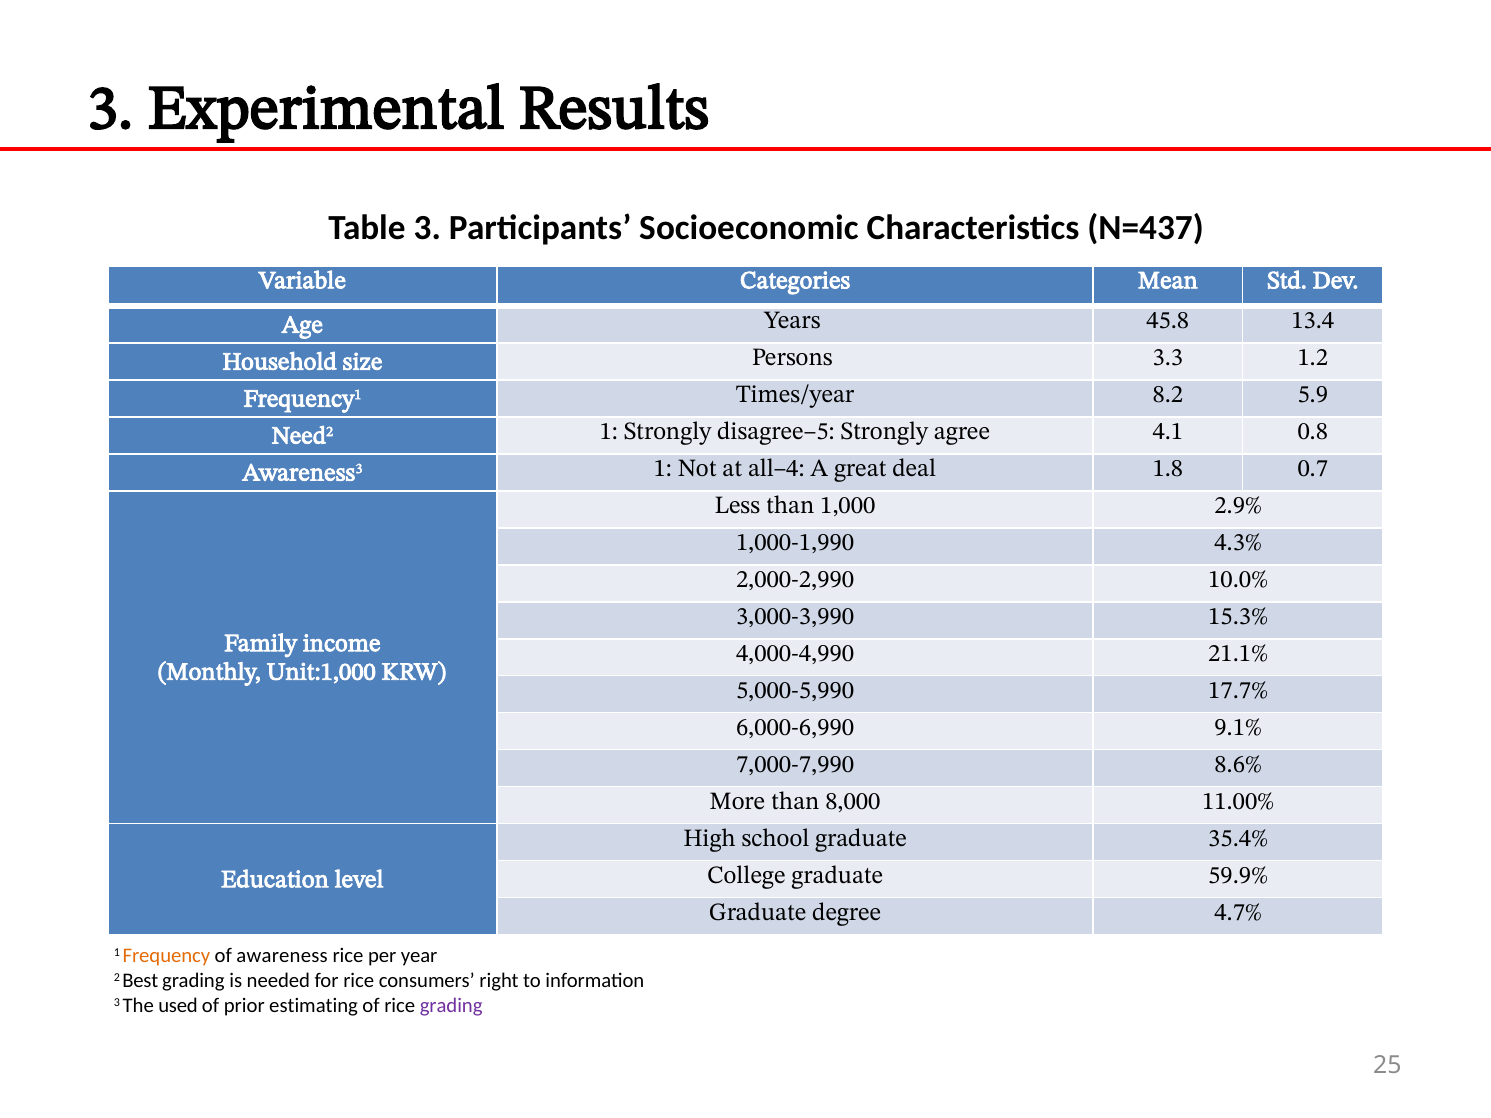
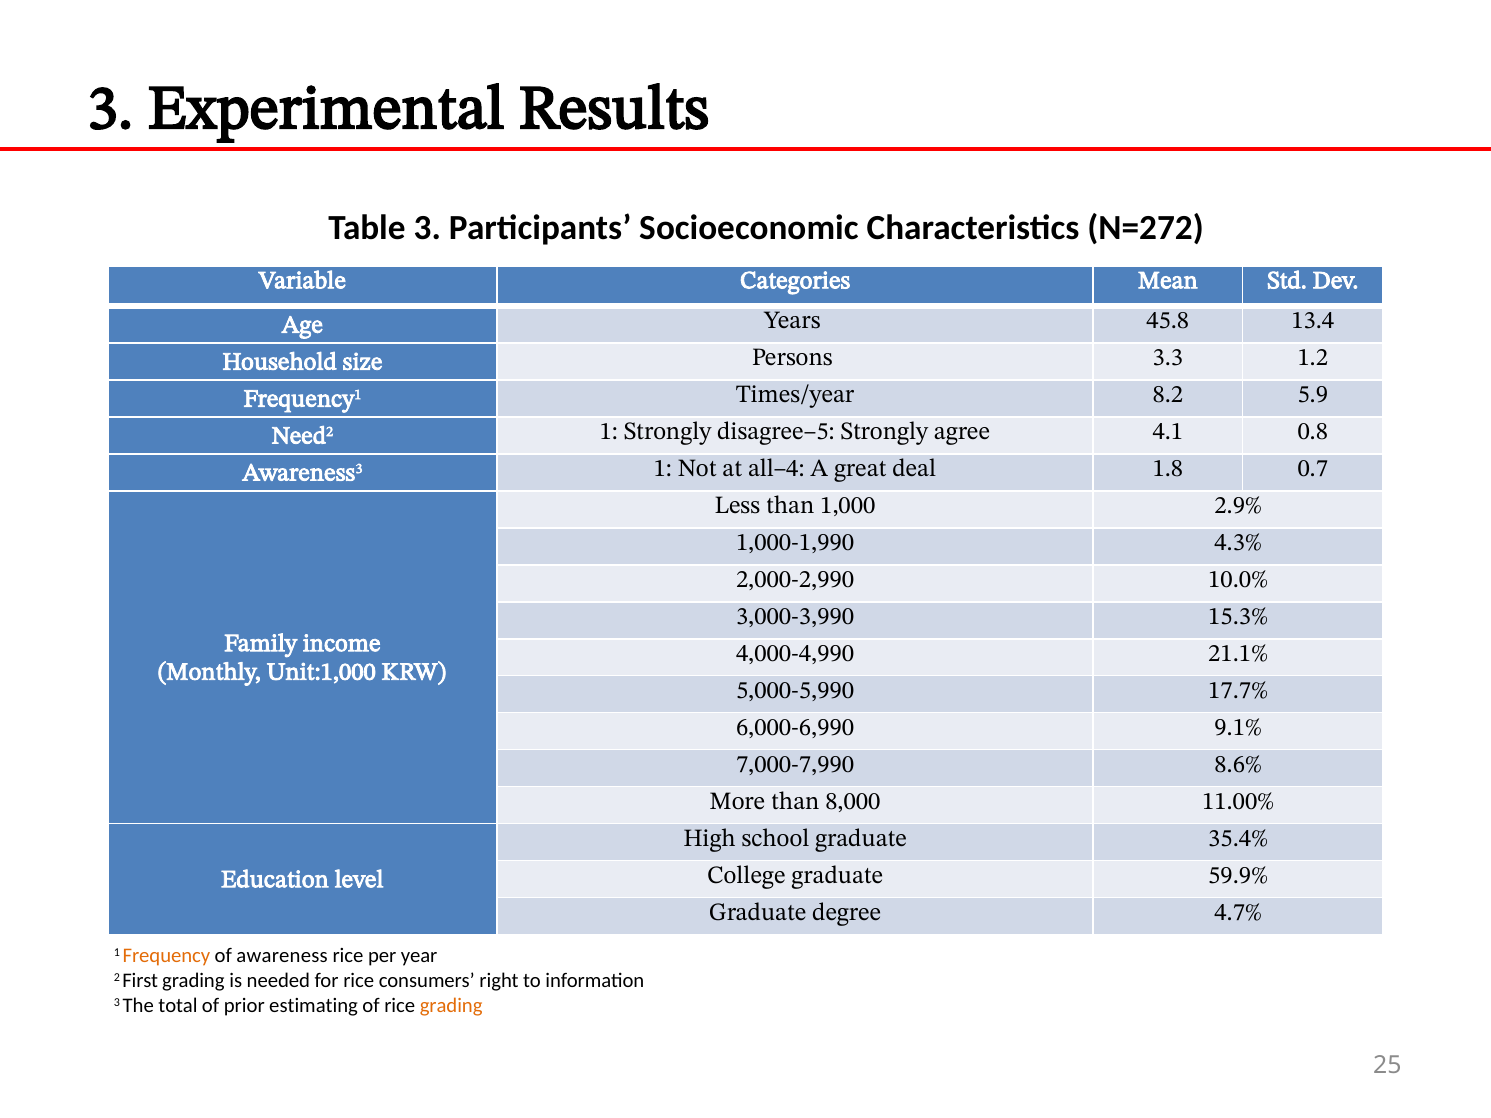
N=437: N=437 -> N=272 (1146, 228)
Best: Best -> First (140, 981)
used: used -> total (178, 1006)
grading colour: purple -> orange (451, 1006)
